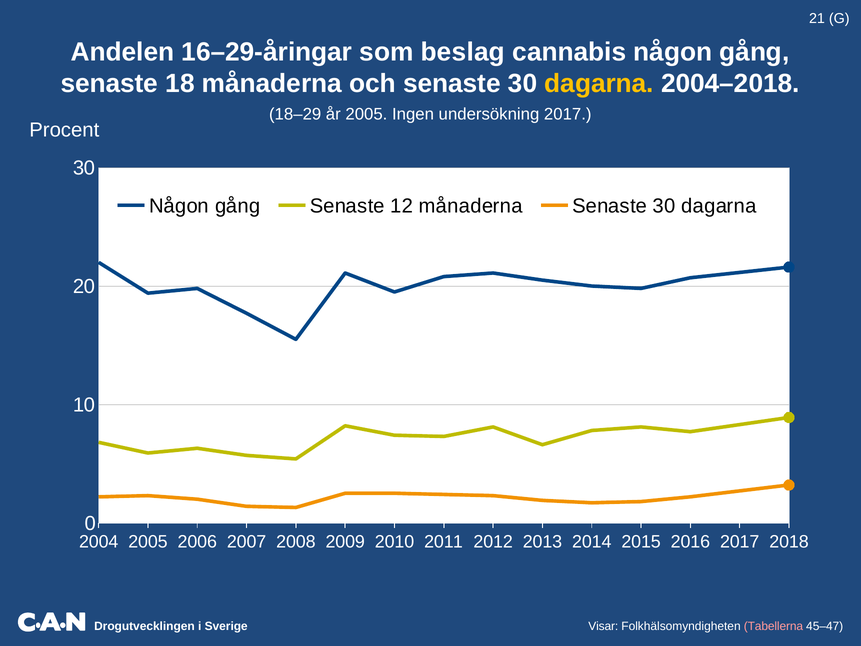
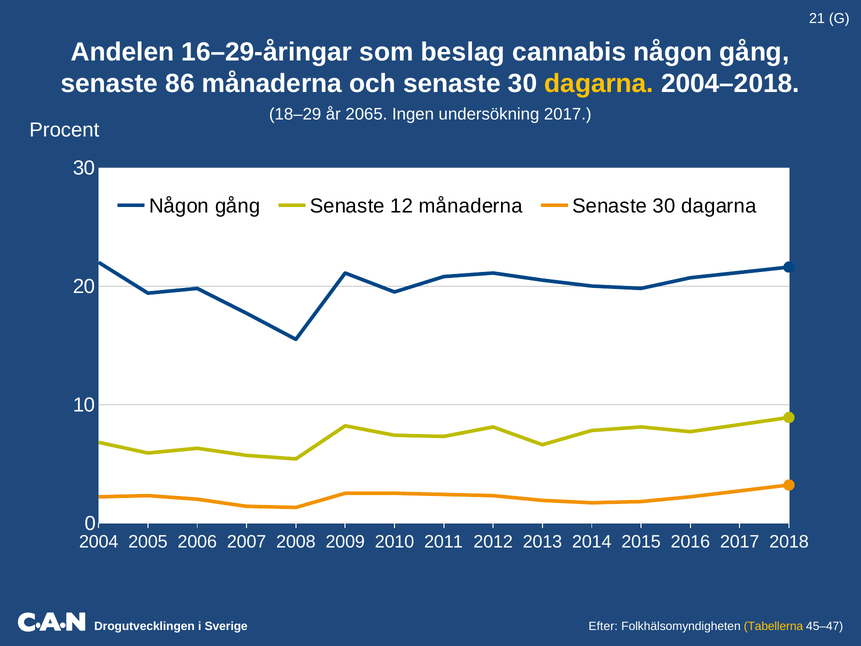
18: 18 -> 86 (180, 83)
år 2005: 2005 -> 2065 (366, 114)
Visar: Visar -> Efter (603, 626)
Tabellerna colour: pink -> yellow (773, 626)
